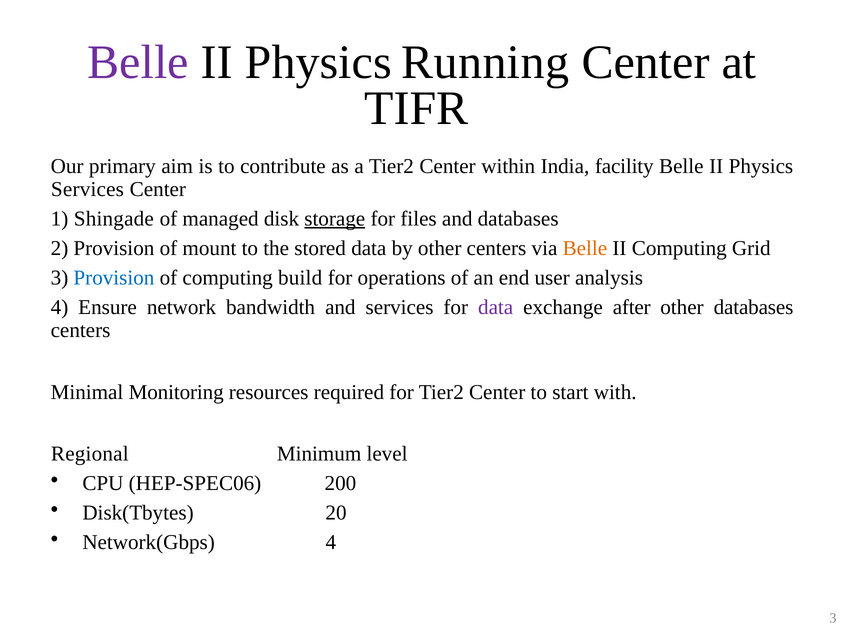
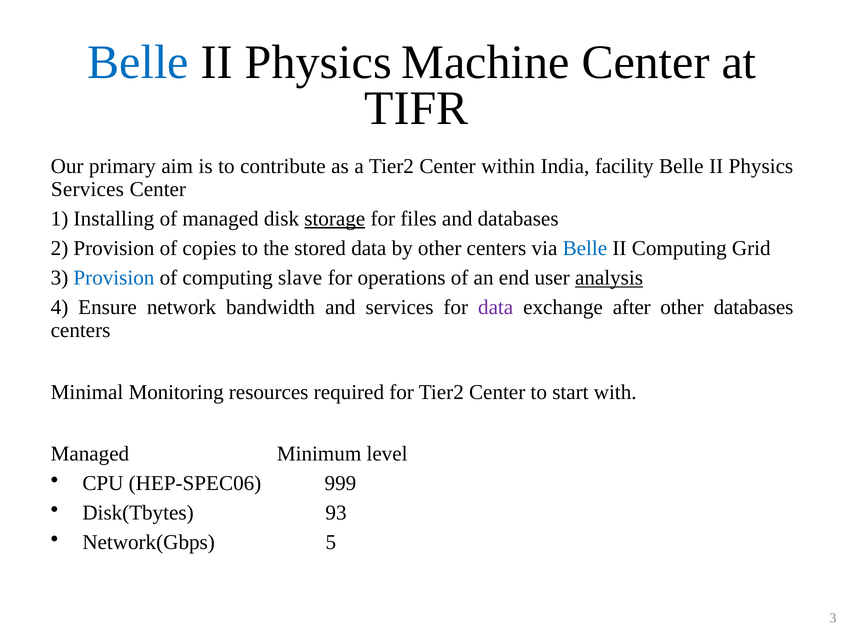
Belle colour: purple -> blue (138, 62)
Running: Running -> Machine (485, 62)
Shingade: Shingade -> Installing (114, 219)
mount: mount -> copies (209, 248)
Belle colour: orange -> blue (585, 248)
build: build -> slave (300, 278)
analysis underline: none -> present (609, 278)
Regional: Regional -> Managed (90, 454)
200: 200 -> 999 (340, 483)
20: 20 -> 93 (336, 513)
Network(Gbps 4: 4 -> 5 (331, 542)
